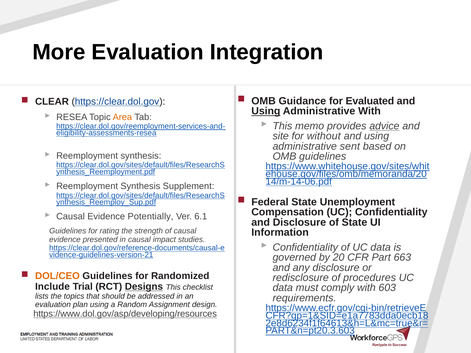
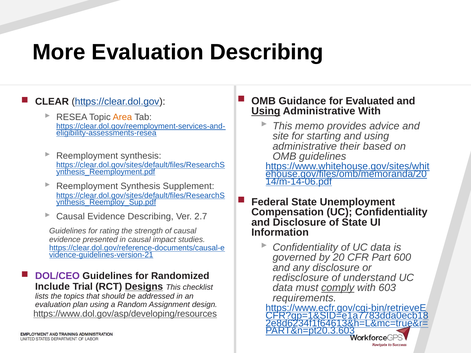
Evaluation Integration: Integration -> Describing (267, 52)
advice underline: present -> none (384, 126)
without: without -> starting (324, 136)
sent: sent -> their (350, 146)
Evidence Potentially: Potentially -> Describing (151, 217)
6.1: 6.1 -> 2.7 (201, 217)
663: 663 -> 600 (402, 258)
DOL/CEO colour: orange -> purple (57, 276)
procedures: procedures -> understand (370, 278)
comply underline: none -> present (338, 288)
